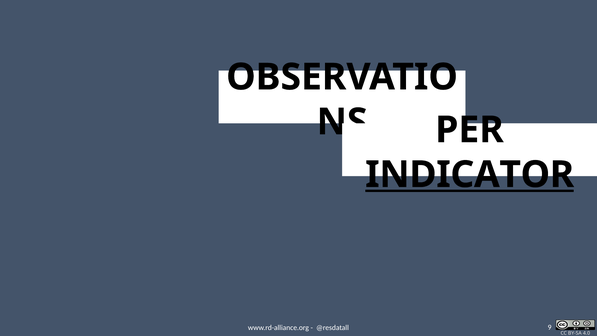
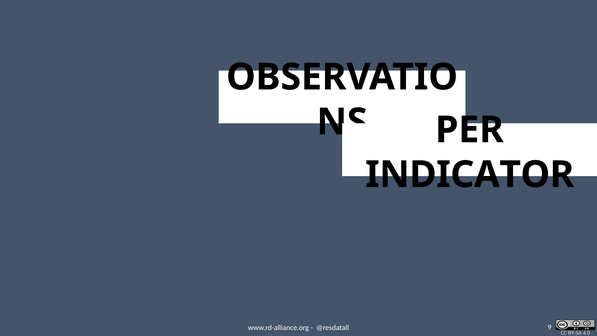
INDICATOR underline: present -> none (470, 175)
